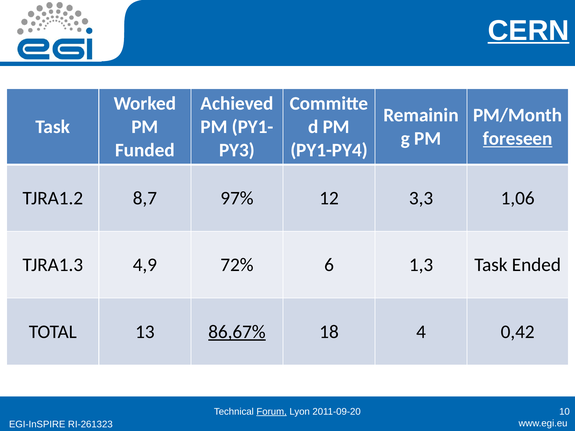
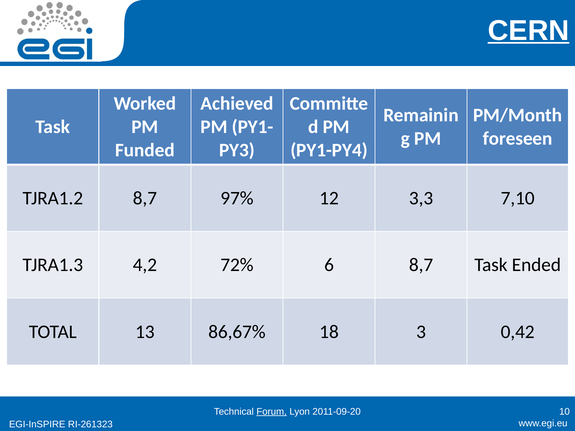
foreseen underline: present -> none (518, 139)
1,06: 1,06 -> 7,10 (518, 198)
4,9: 4,9 -> 4,2 (145, 265)
6 1,3: 1,3 -> 8,7 (421, 265)
86,67% underline: present -> none (237, 332)
4: 4 -> 3 (421, 332)
